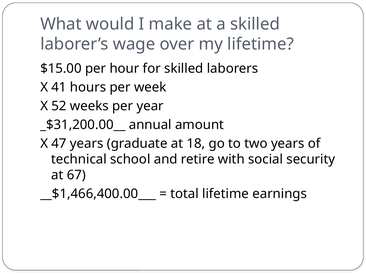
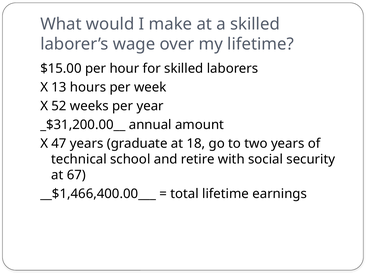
41: 41 -> 13 (59, 87)
